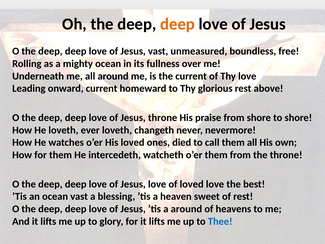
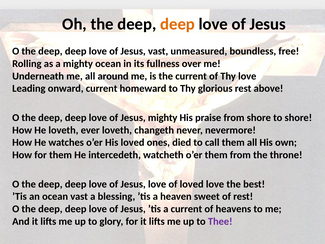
Jesus throne: throne -> mighty (163, 118)
a around: around -> current (186, 209)
Thee colour: blue -> purple (220, 221)
